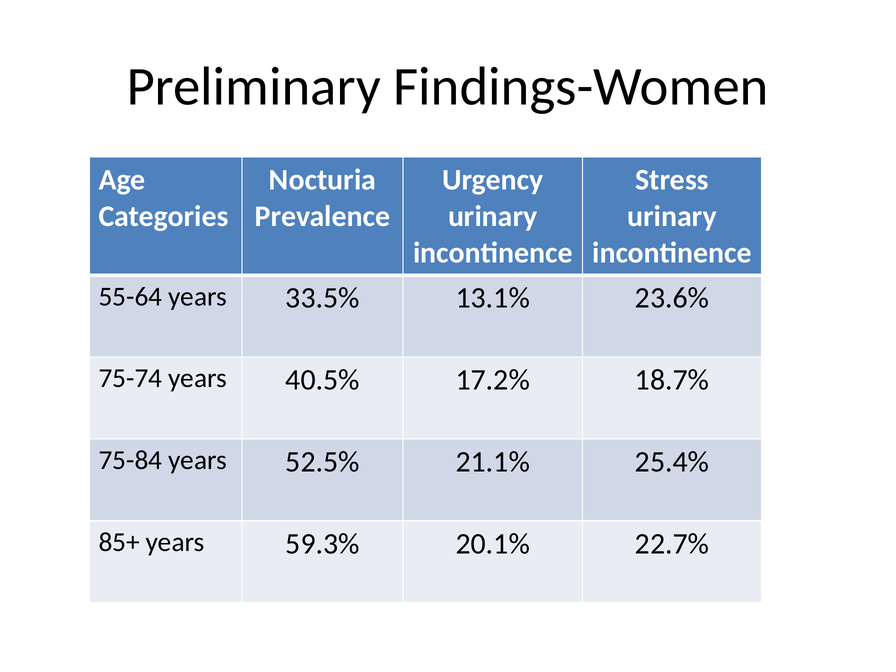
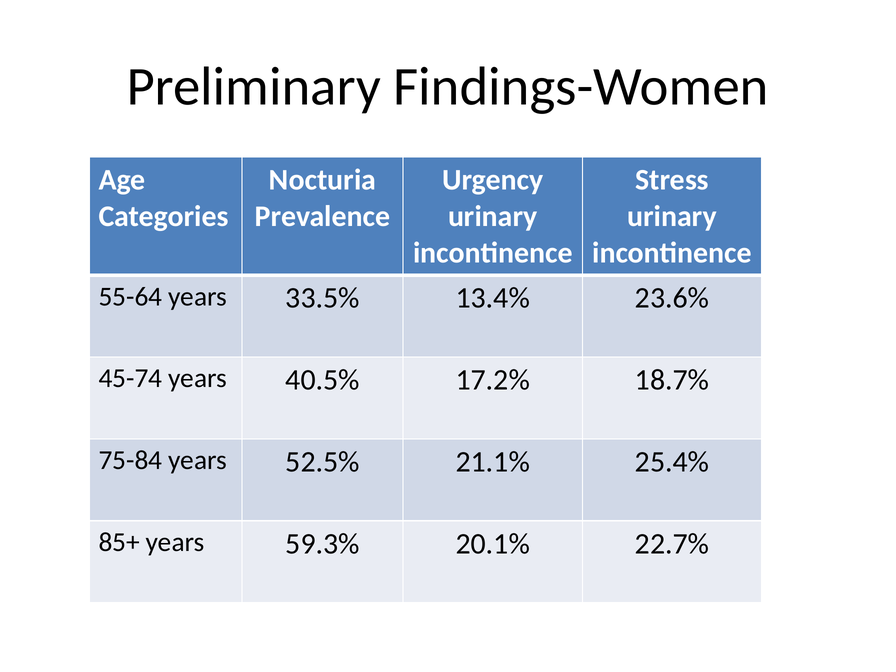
13.1%: 13.1% -> 13.4% (493, 298)
75-74: 75-74 -> 45-74 (130, 378)
